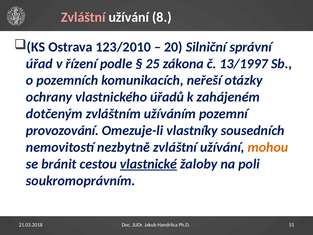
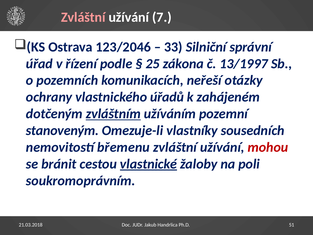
8: 8 -> 7 (162, 17)
123/2010: 123/2010 -> 123/2046 (123, 47)
20: 20 -> 33 (173, 47)
zvláštním underline: none -> present (113, 114)
provozování: provozování -> stanoveným (62, 130)
nezbytně: nezbytně -> břemenu (124, 147)
mohou colour: orange -> red (268, 147)
